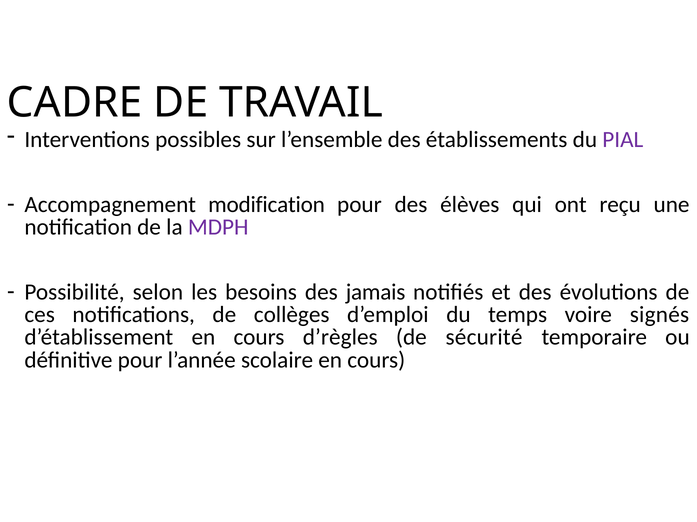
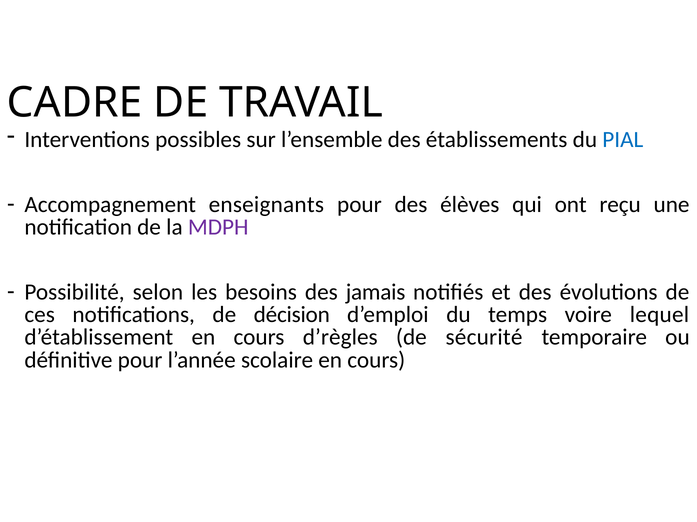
PIAL colour: purple -> blue (623, 140)
modification: modification -> enseignants (266, 205)
collèges: collèges -> décision (292, 315)
signés: signés -> lequel (659, 315)
